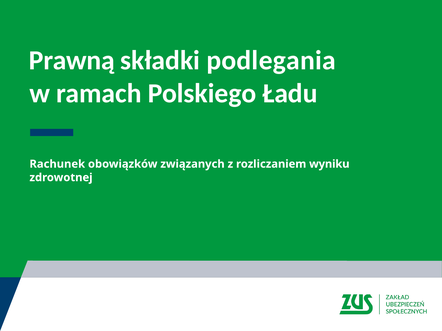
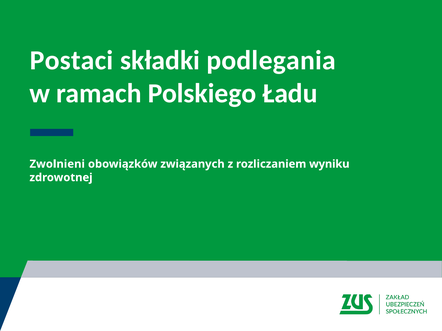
Prawną: Prawną -> Postaci (72, 60)
Rachunek: Rachunek -> Zwolnieni (57, 164)
